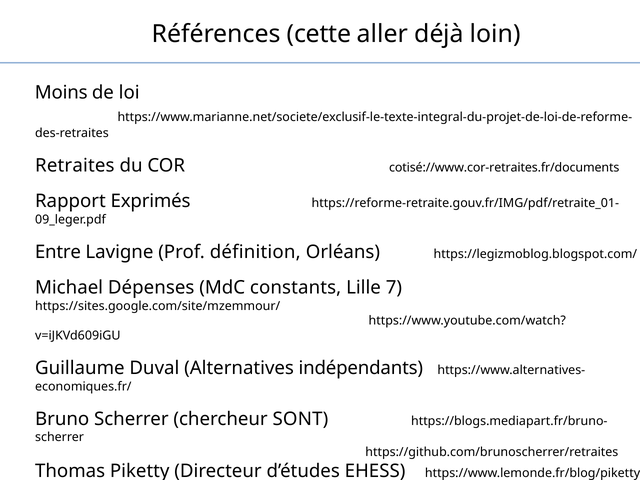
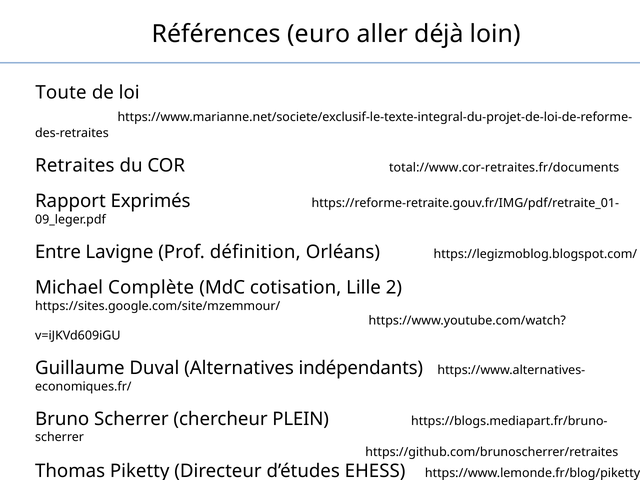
cette: cette -> euro (319, 34)
Moins: Moins -> Toute (61, 93)
cotisé://www.cor-retraites.fr/documents: cotisé://www.cor-retraites.fr/documents -> total://www.cor-retraites.fr/documents (504, 168)
Dépenses: Dépenses -> Complète (151, 288)
constants: constants -> cotisation (296, 288)
7: 7 -> 2 (394, 288)
SONT: SONT -> PLEIN (301, 419)
